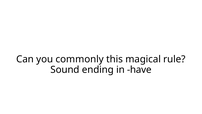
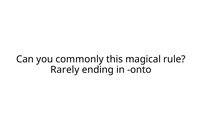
Sound: Sound -> Rarely (65, 70)
have: have -> onto (139, 70)
